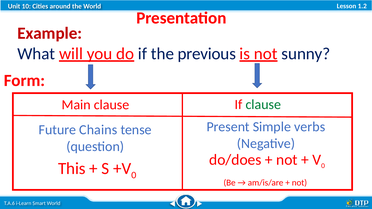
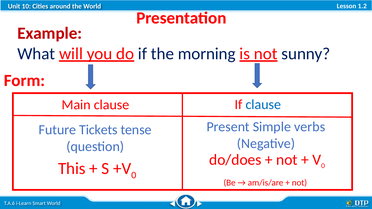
previous: previous -> morning (207, 54)
clause colour: green -> blue (263, 105)
Chains: Chains -> Tickets (98, 130)
